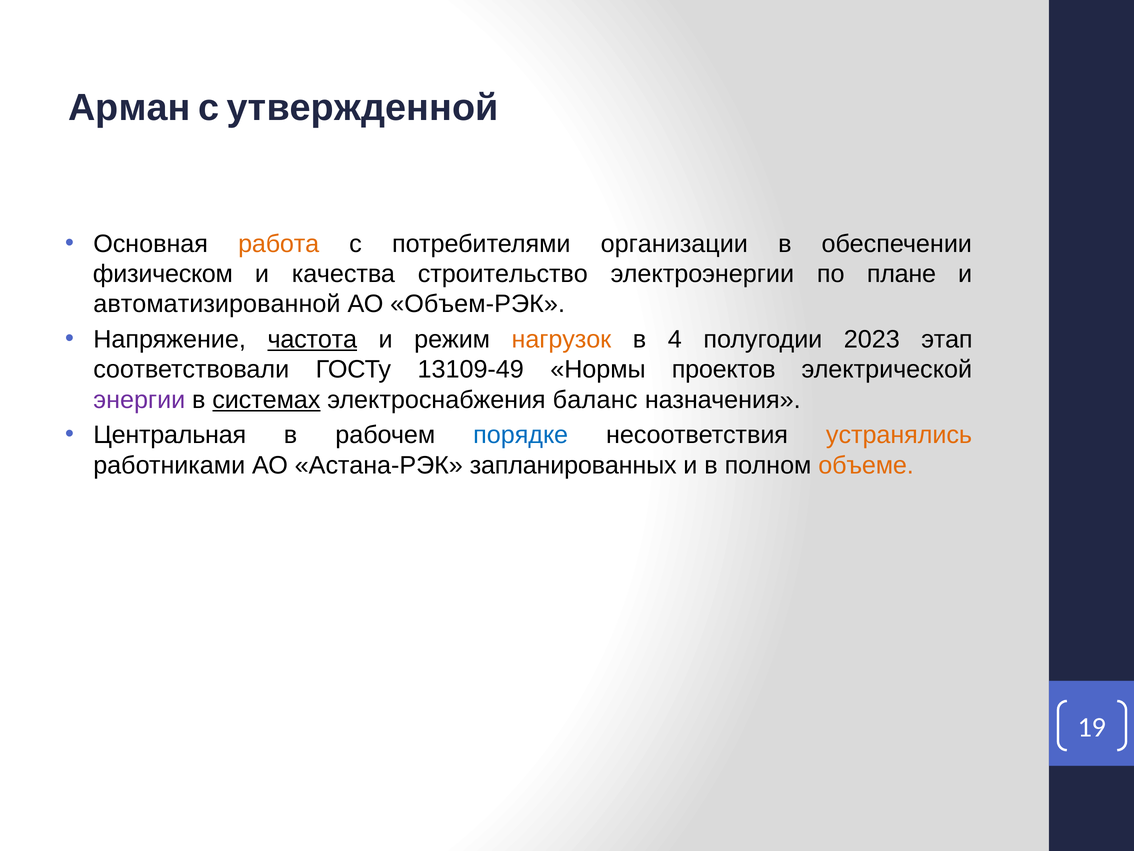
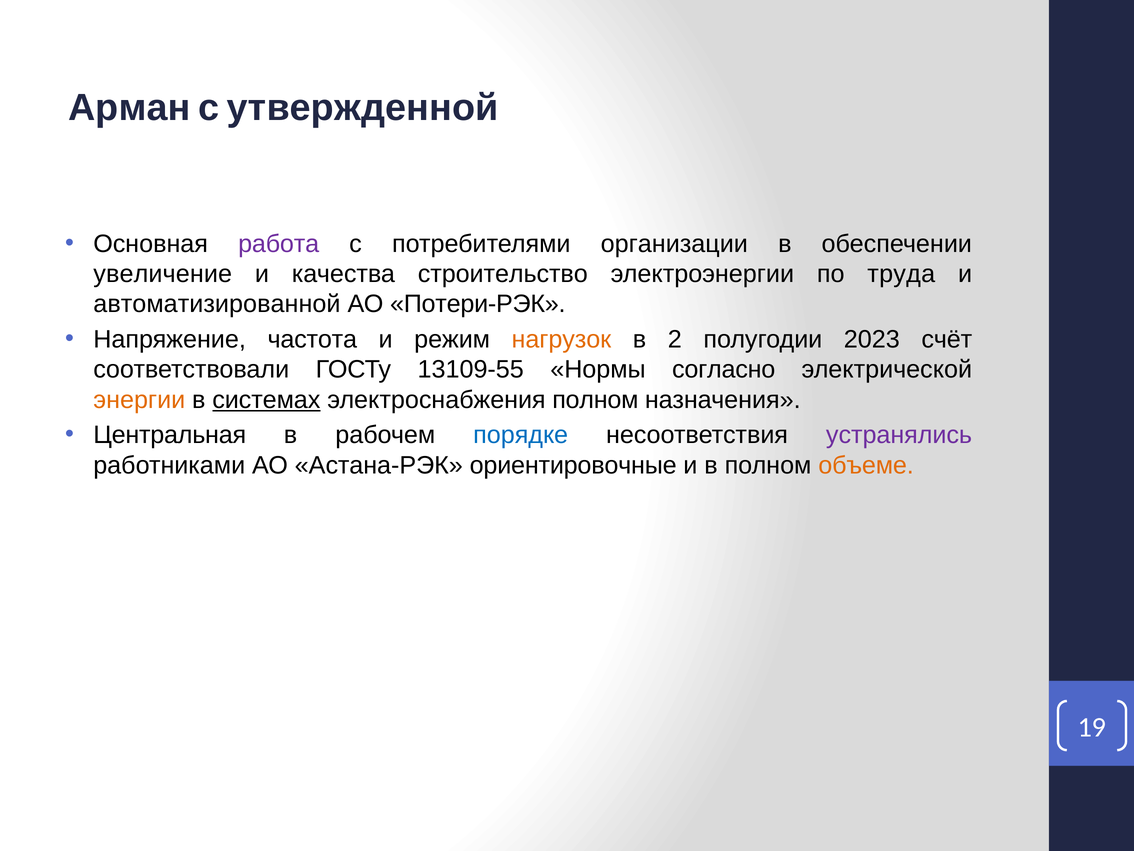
работа colour: orange -> purple (279, 244)
физическом: физическом -> увеличение (163, 274)
плане: плане -> труда (901, 274)
Объем-РЭК: Объем-РЭК -> Потери-РЭК (478, 304)
частота underline: present -> none (312, 339)
4: 4 -> 2 (675, 339)
этап: этап -> счёт (947, 339)
13109-49: 13109-49 -> 13109-55 (471, 369)
проектов: проектов -> согласно (724, 369)
энергии colour: purple -> orange (139, 400)
электроснабжения баланс: баланс -> полном (595, 400)
устранялись colour: orange -> purple (899, 435)
запланированных: запланированных -> ориентировочные (573, 465)
